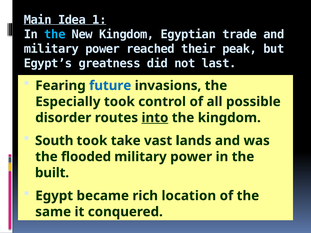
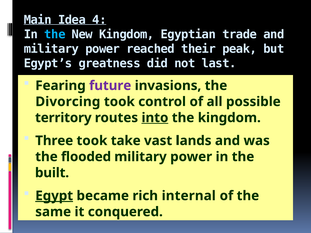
1: 1 -> 4 (99, 20)
future colour: blue -> purple (110, 86)
Especially: Especially -> Divorcing (68, 102)
disorder: disorder -> territory (63, 118)
South: South -> Three (54, 141)
Egypt underline: none -> present (54, 196)
location: location -> internal (189, 196)
